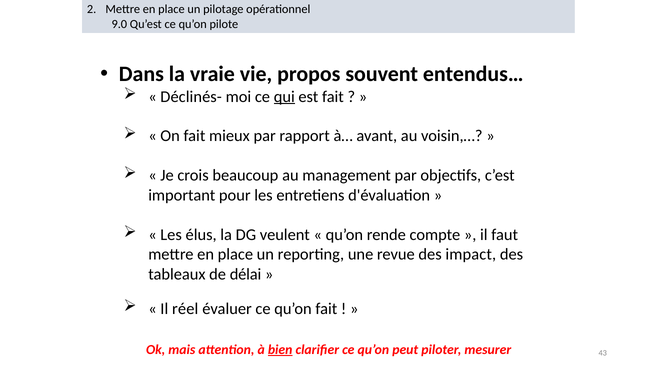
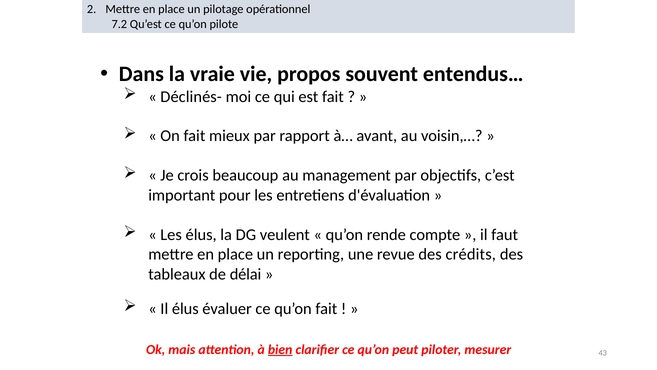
9.0: 9.0 -> 7.2 (119, 24)
qui underline: present -> none (284, 96)
impact: impact -> crédits (471, 254)
Il réel: réel -> élus (185, 308)
